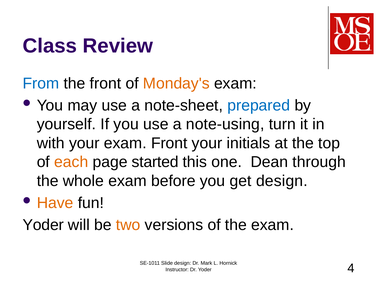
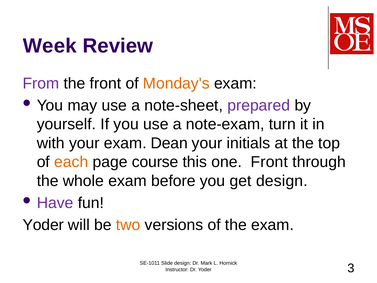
Class: Class -> Week (50, 46)
From colour: blue -> purple (41, 83)
prepared colour: blue -> purple (259, 105)
note-using: note-using -> note-exam (225, 124)
exam Front: Front -> Dean (169, 143)
started: started -> course (155, 162)
one Dean: Dean -> Front (269, 162)
Have colour: orange -> purple (55, 203)
4: 4 -> 3 (351, 268)
